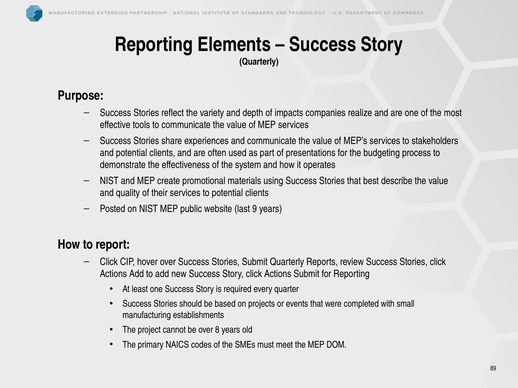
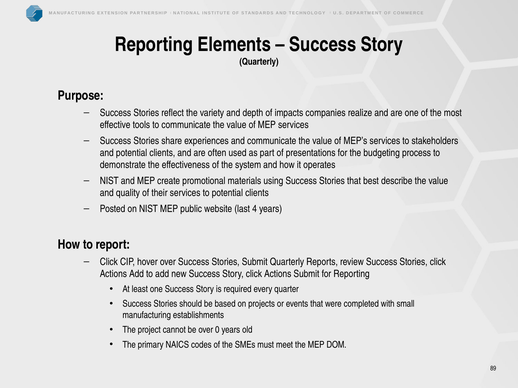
9: 9 -> 4 (255, 209)
8: 8 -> 0 (217, 330)
